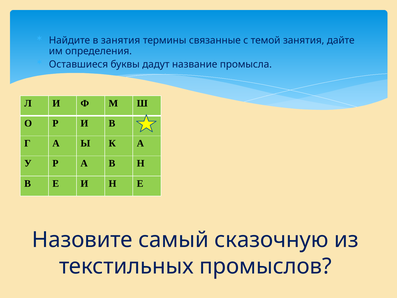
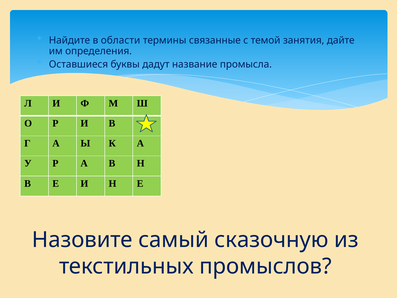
в занятия: занятия -> области (121, 40)
